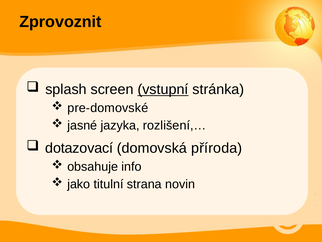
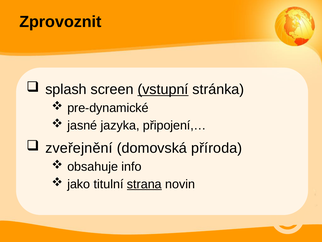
pre-domovské: pre-domovské -> pre-dynamické (108, 108)
rozlišení,…: rozlišení,… -> připojení,… (175, 125)
dotazovací: dotazovací -> zveřejnění (79, 148)
strana underline: none -> present (144, 184)
